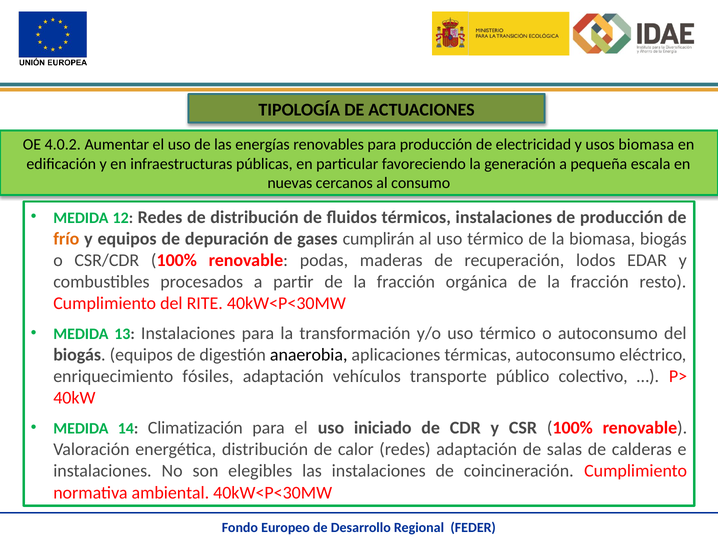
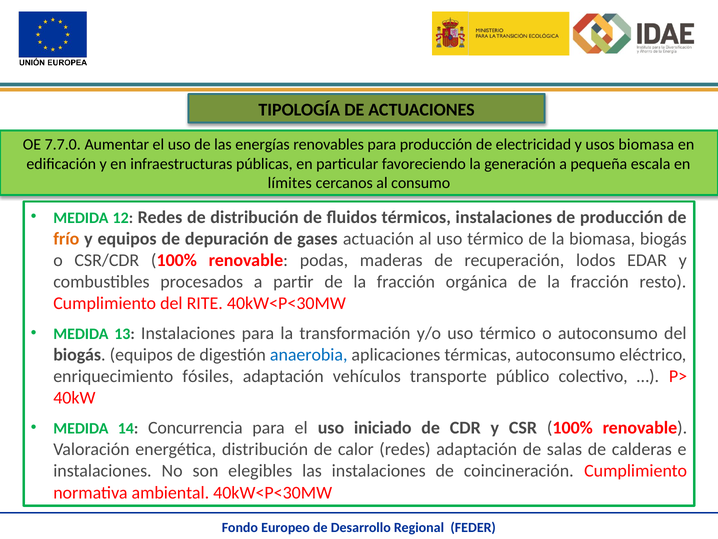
4.0.2: 4.0.2 -> 7.7.0 (63, 145)
nuevas: nuevas -> límites (290, 183)
cumplirán: cumplirán -> actuación (378, 238)
anaerobia colour: black -> blue (309, 355)
Climatización: Climatización -> Concurrencia (195, 428)
